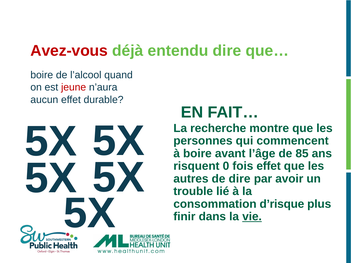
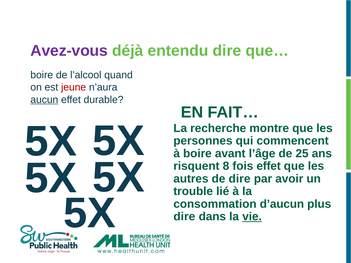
Avez-vous colour: red -> purple (69, 51)
aucun underline: none -> present (44, 100)
85: 85 -> 25 (302, 154)
0: 0 -> 8 (226, 166)
d’risque: d’risque -> d’aucun (282, 204)
finir: finir -> dire (184, 217)
